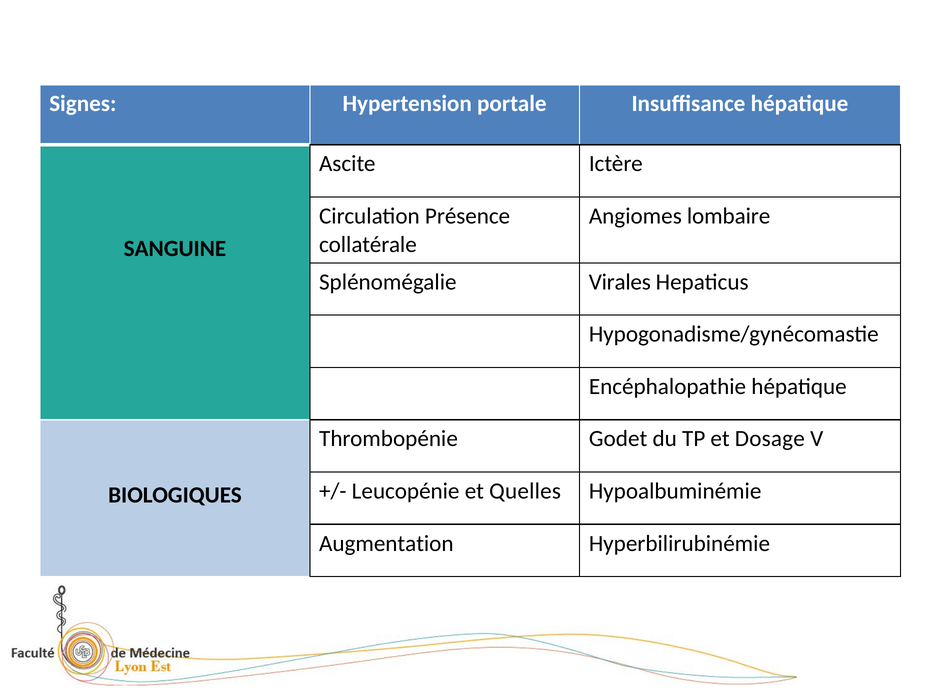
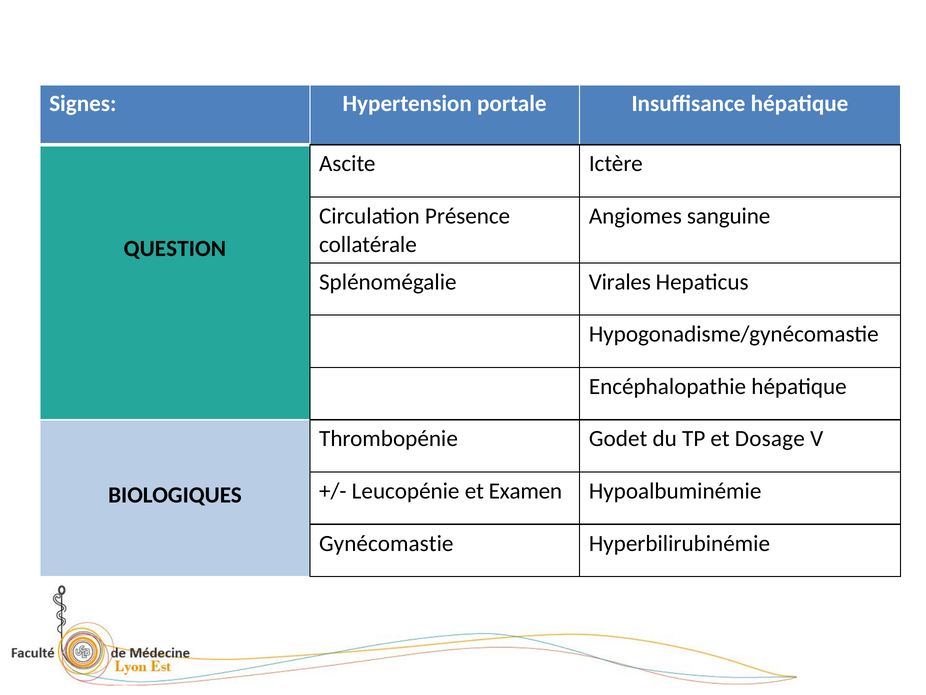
lombaire: lombaire -> sanguine (729, 216)
SANGUINE: SANGUINE -> QUESTION (175, 248)
Quelles: Quelles -> Examen (525, 491)
Augmentation: Augmentation -> Gynécomastie (386, 543)
